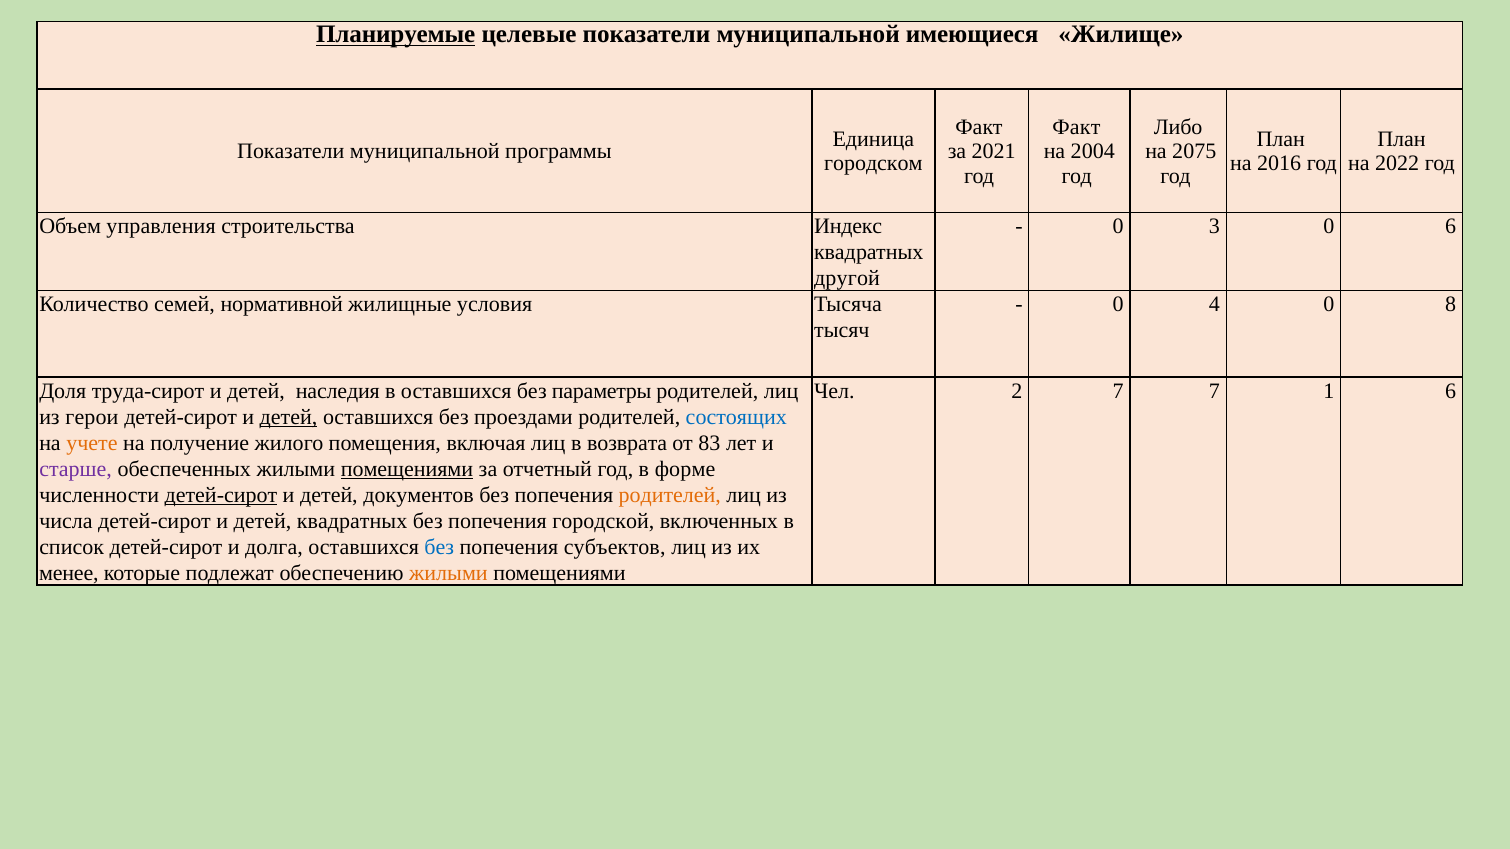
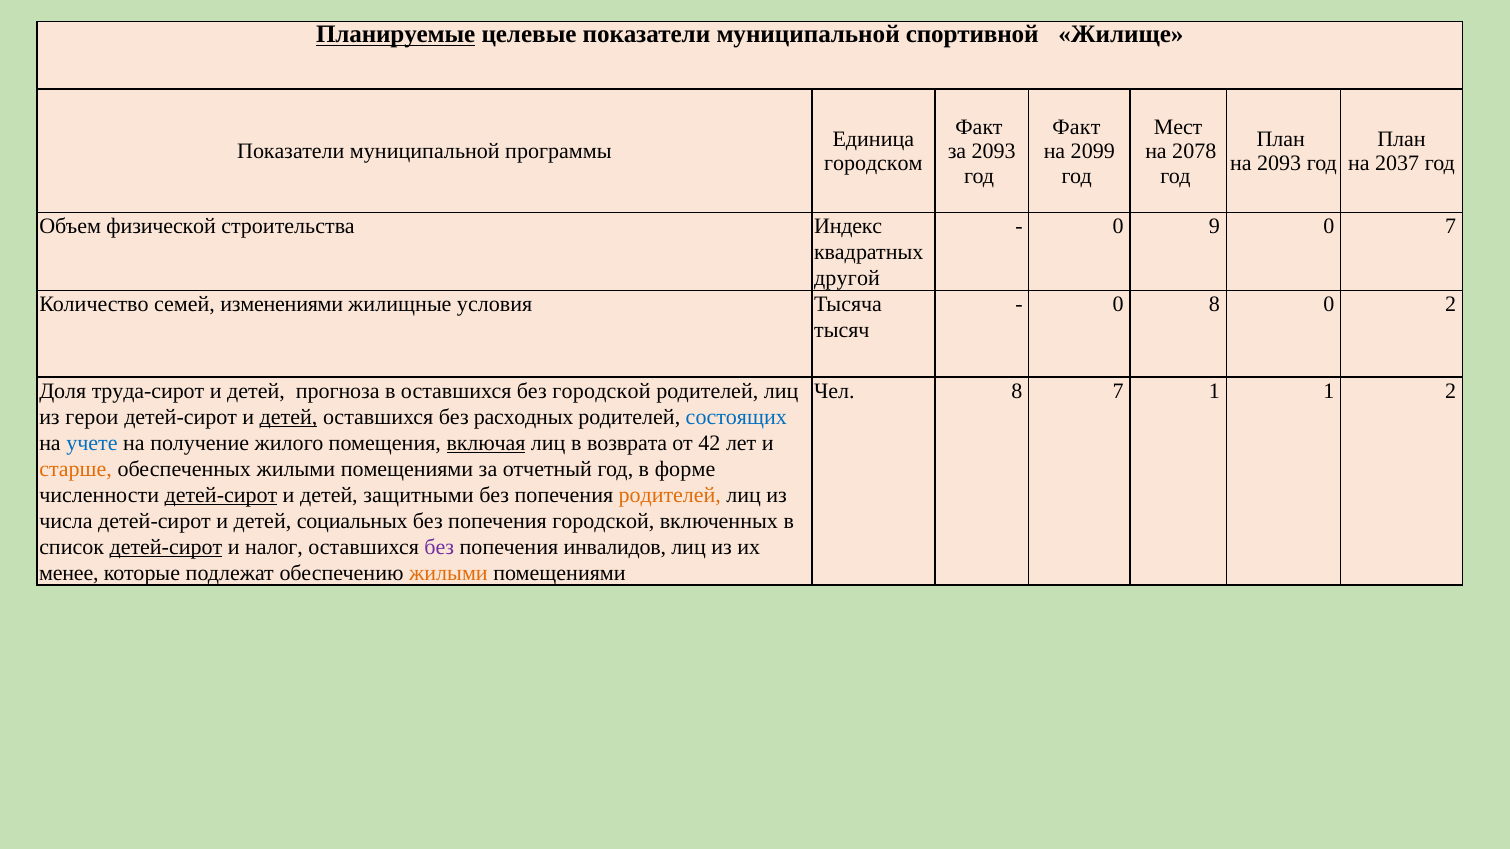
имеющиеся: имеющиеся -> спортивной (972, 35)
Либо: Либо -> Мест (1178, 127)
за 2021: 2021 -> 2093 (994, 152)
2004: 2004 -> 2099 (1093, 152)
2075: 2075 -> 2078 (1194, 152)
на 2016: 2016 -> 2093 (1279, 164)
2022: 2022 -> 2037 (1397, 164)
управления: управления -> физической (161, 227)
3: 3 -> 9 (1215, 227)
0 6: 6 -> 7 (1451, 227)
нормативной: нормативной -> изменениями (282, 305)
0 4: 4 -> 8 (1215, 305)
0 8: 8 -> 2 (1451, 305)
наследия: наследия -> прогноза (338, 391)
без параметры: параметры -> городской (601, 391)
Чел 2: 2 -> 8 (1017, 391)
7 7: 7 -> 1 (1215, 391)
1 6: 6 -> 2 (1451, 391)
проездами: проездами -> расходных (524, 417)
учете colour: orange -> blue (92, 443)
включая underline: none -> present (486, 443)
83: 83 -> 42 (709, 443)
старше colour: purple -> orange (76, 469)
помещениями underline: present -> none (407, 469)
документов: документов -> защитными (419, 495)
детей квадратных: квадратных -> социальных (352, 521)
детей-сирот underline: none -> present (166, 547)
долга: долга -> налог (274, 547)
без colour: blue -> purple (439, 547)
субъектов: субъектов -> инвалидов (615, 547)
